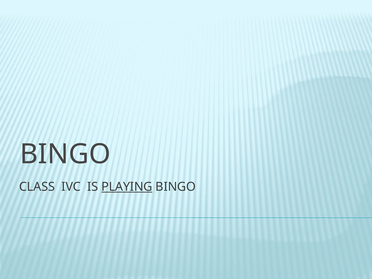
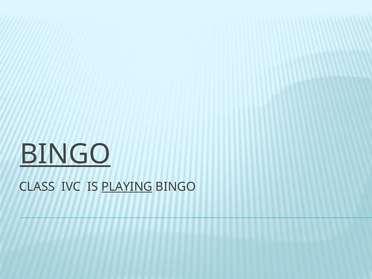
BINGO underline: none -> present (65, 154)
